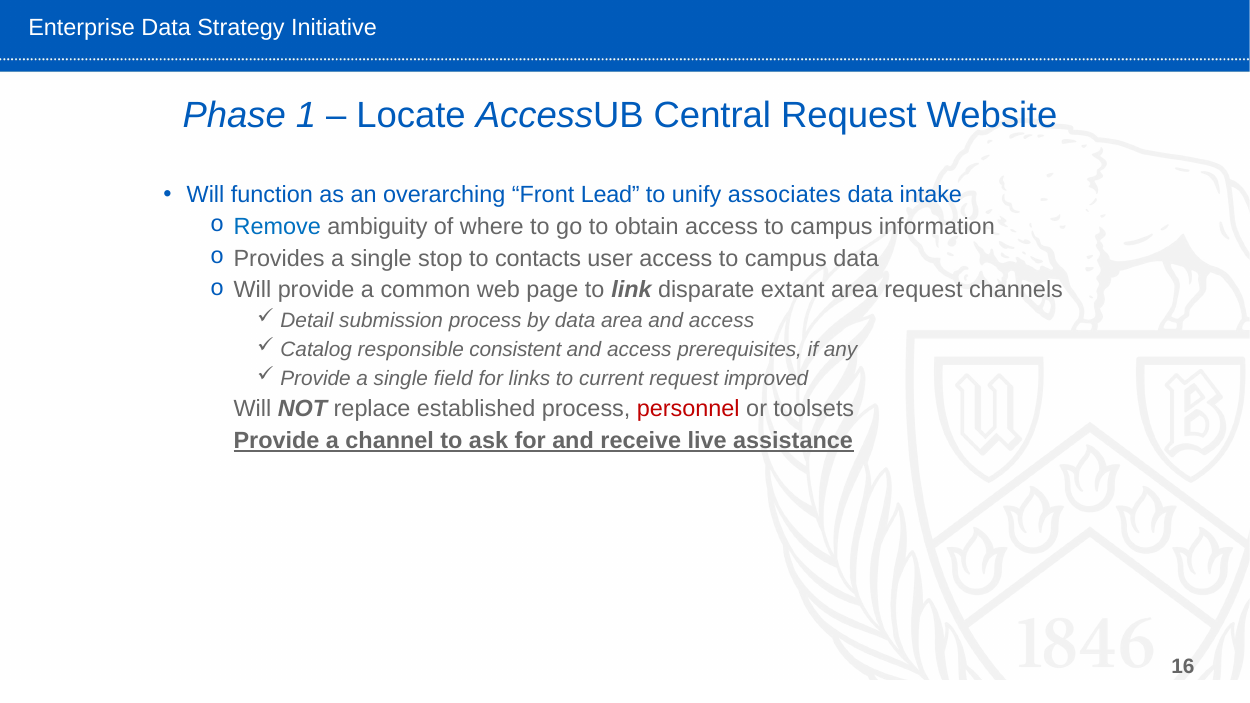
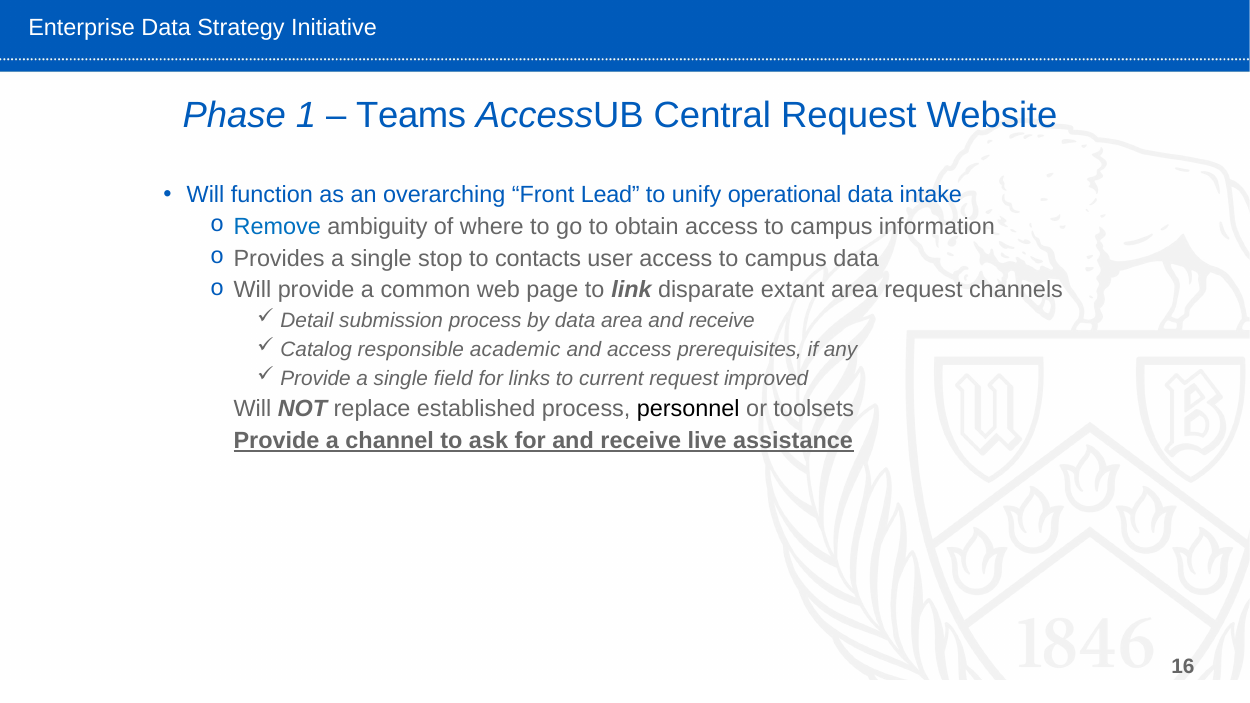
Locate: Locate -> Teams (411, 116)
associates: associates -> operational (785, 195)
area and access: access -> receive (722, 321)
consistent: consistent -> academic (515, 350)
personnel colour: red -> black (688, 409)
